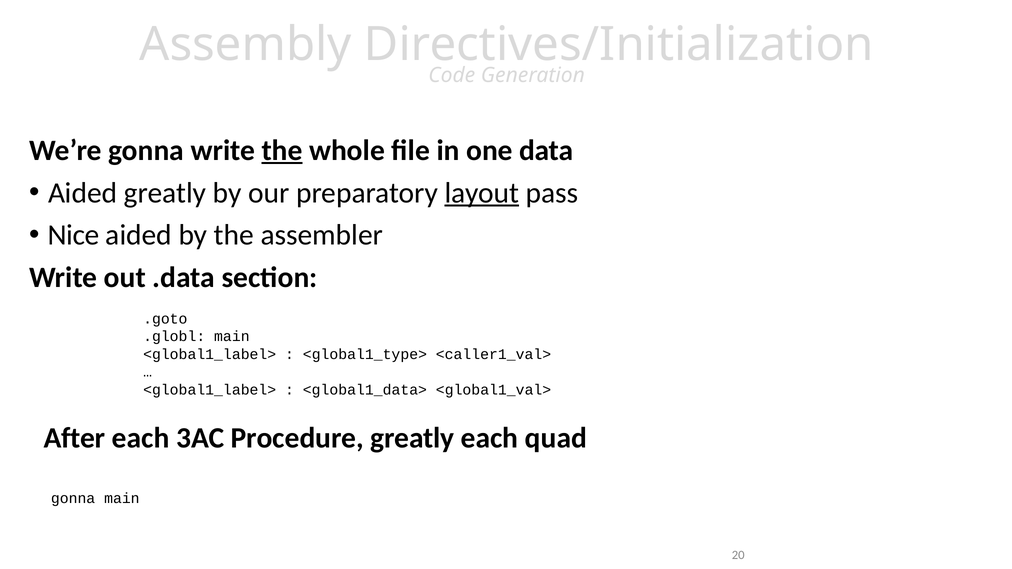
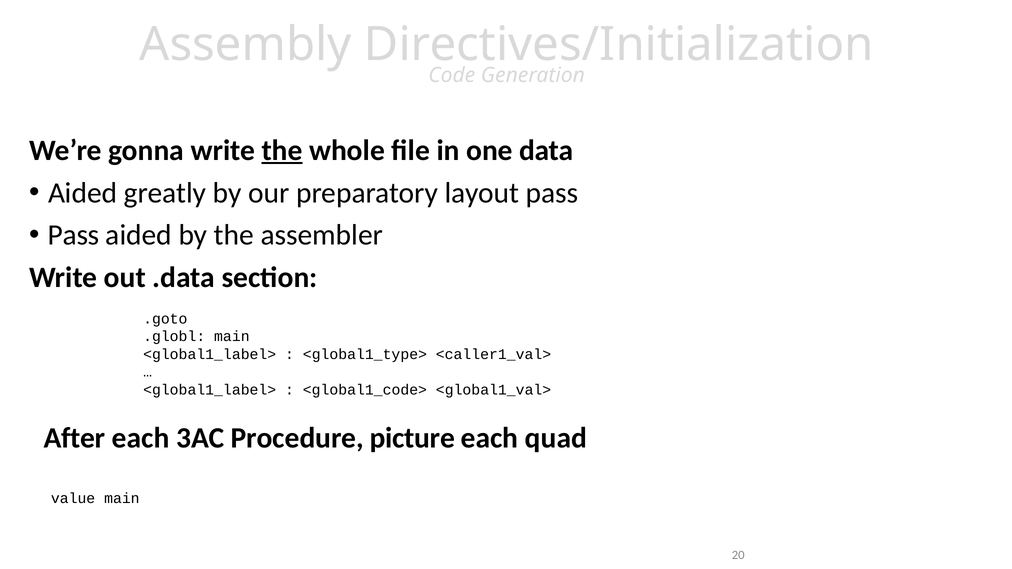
layout underline: present -> none (482, 193)
Nice: Nice -> Pass (74, 235)
<global1_data>: <global1_data> -> <global1_code> (365, 390)
Procedure greatly: greatly -> picture (412, 438)
gonna: gonna -> value (73, 499)
